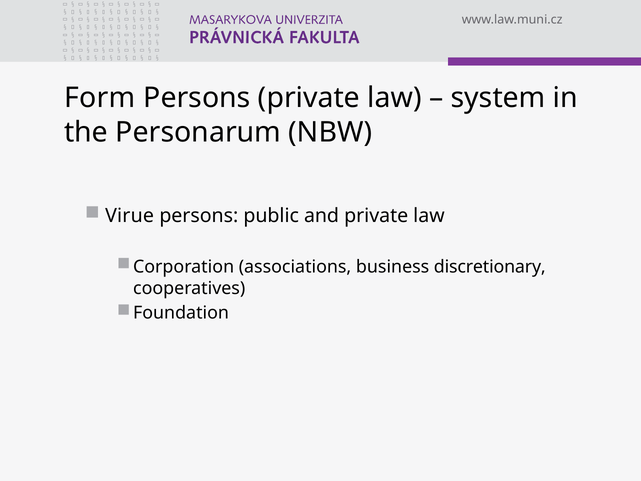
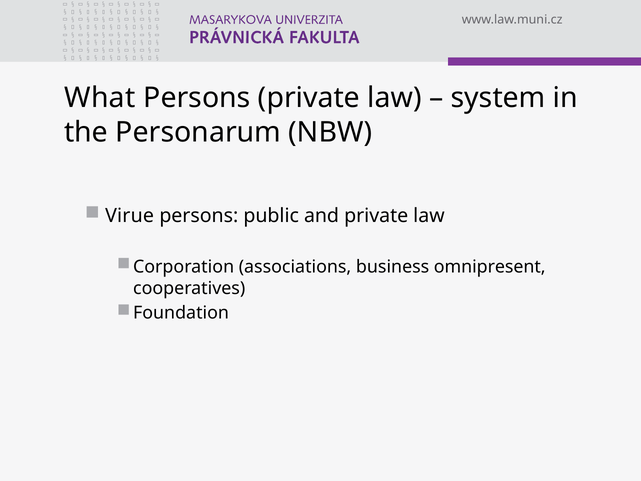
Form: Form -> What (100, 98)
discretionary: discretionary -> omnipresent (490, 267)
